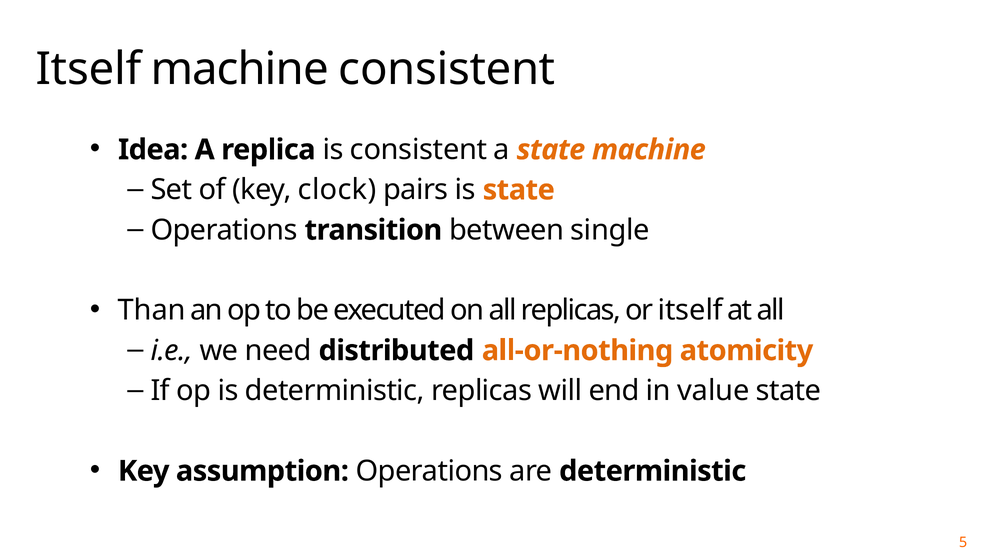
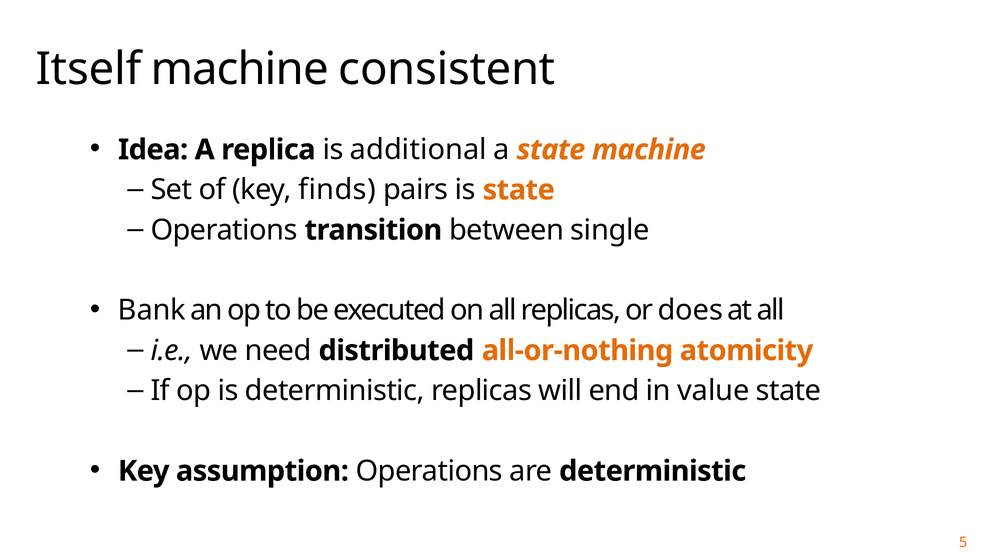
is consistent: consistent -> additional (418, 150)
clock: clock -> finds (337, 190)
Than: Than -> Bank (152, 311)
or itself: itself -> does (690, 311)
